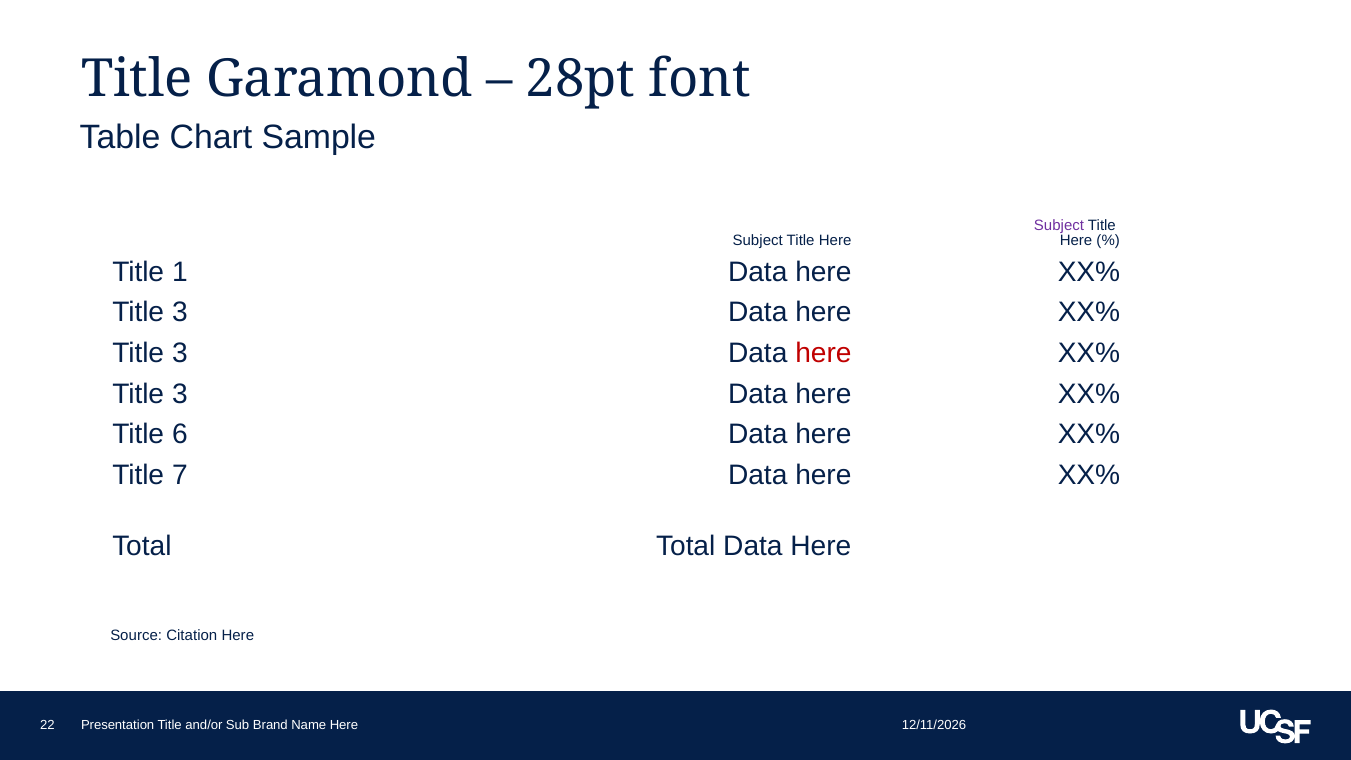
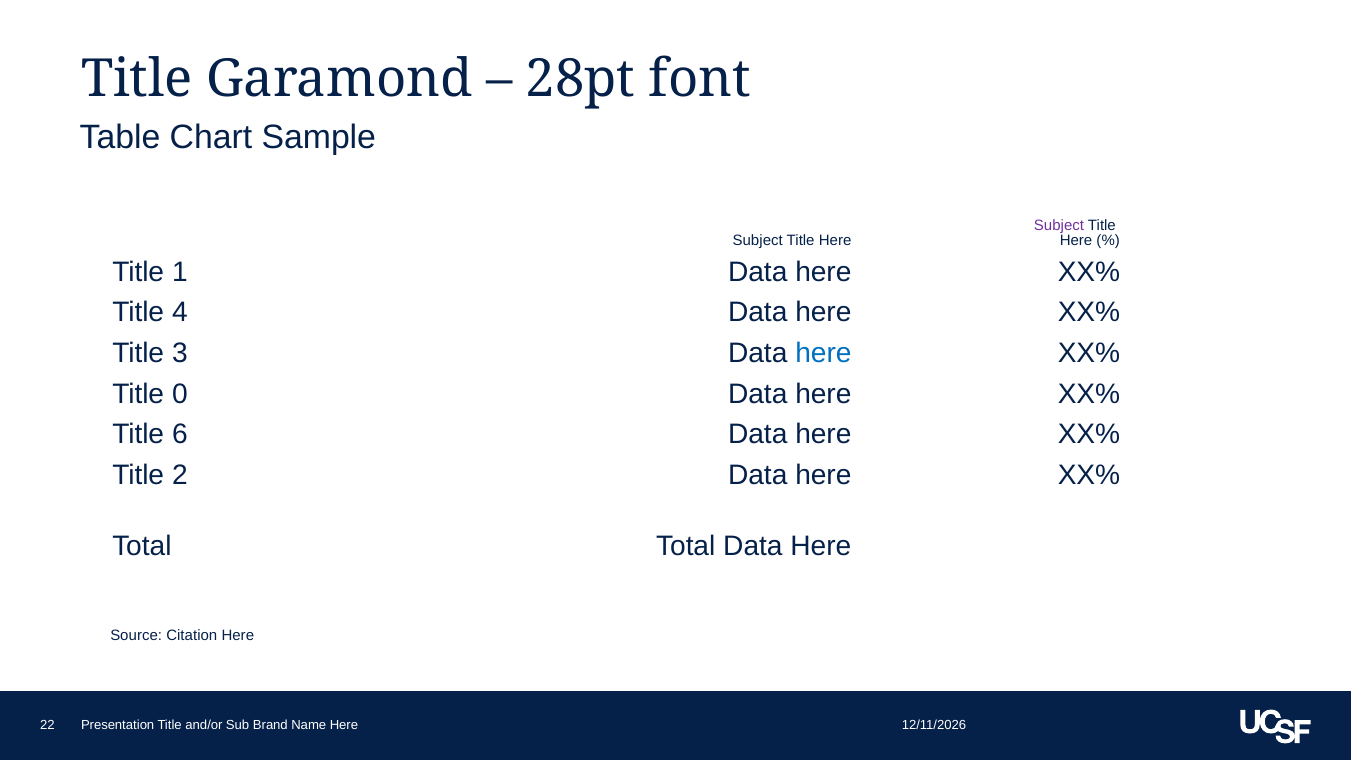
3: 3 -> 4 (180, 313)
here colour: red -> blue (823, 353)
3: 3 -> 0 (180, 394)
7: 7 -> 2 (180, 475)
